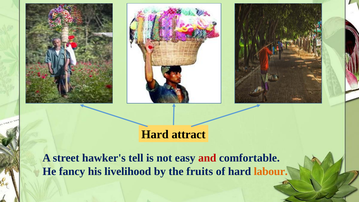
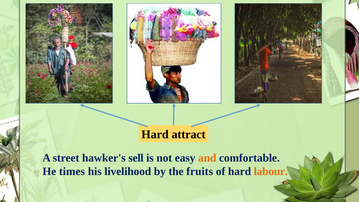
tell: tell -> sell (136, 158)
and colour: red -> orange (207, 158)
fancy: fancy -> times (72, 171)
